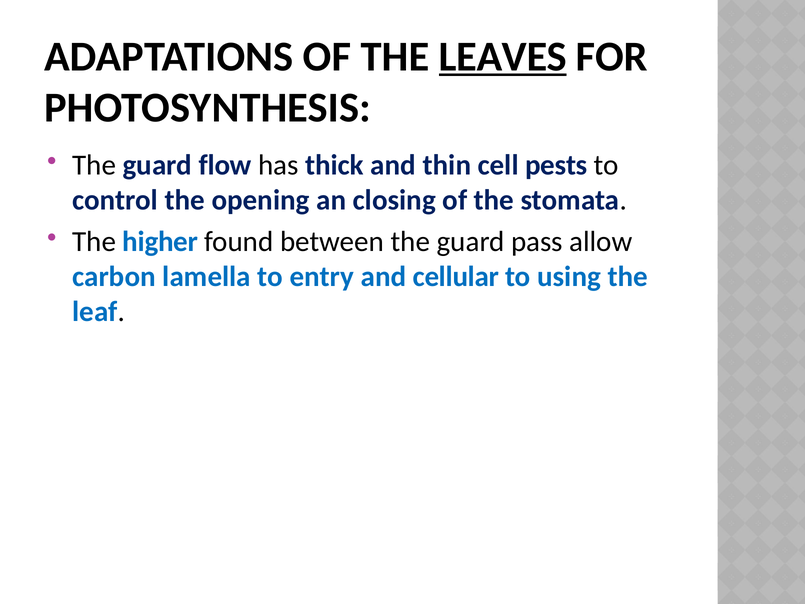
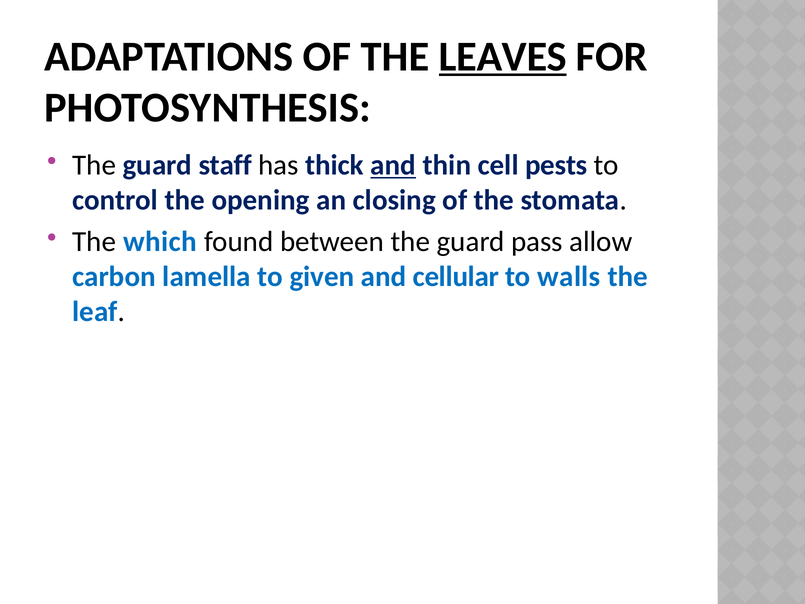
flow: flow -> staff (225, 165)
and underline: none -> present (393, 165)
higher: higher -> which (160, 242)
entry: entry -> given (322, 276)
using: using -> walls (569, 276)
